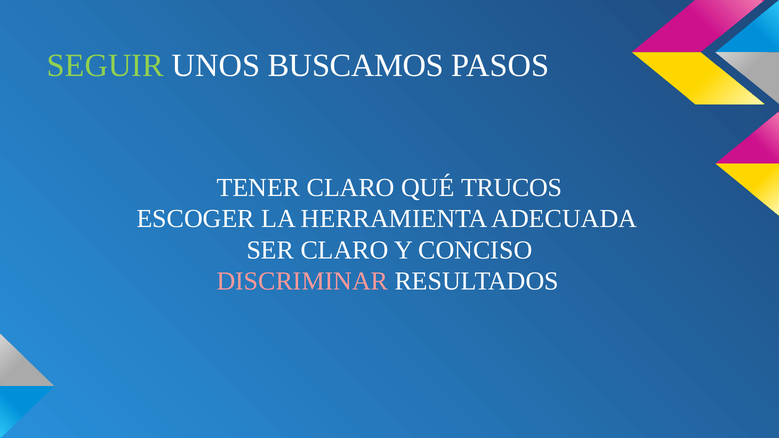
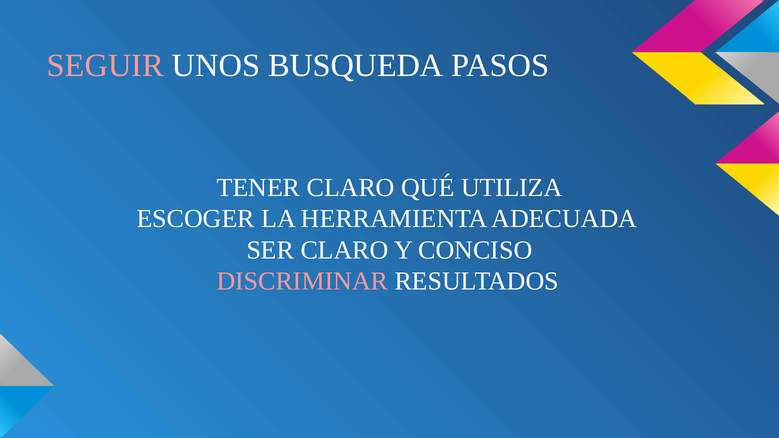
SEGUIR colour: light green -> pink (105, 66)
BUSCAMOS: BUSCAMOS -> BUSQUEDA (356, 66)
TRUCOS: TRUCOS -> UTILIZA (512, 188)
